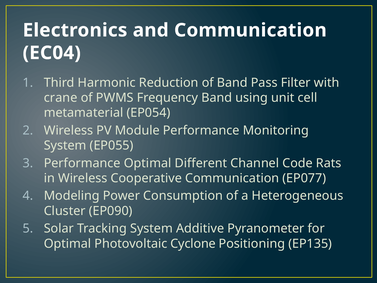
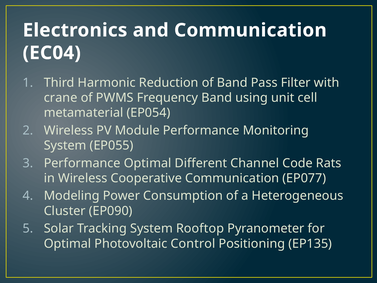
Additive: Additive -> Rooftop (200, 228)
Cyclone: Cyclone -> Control (193, 243)
